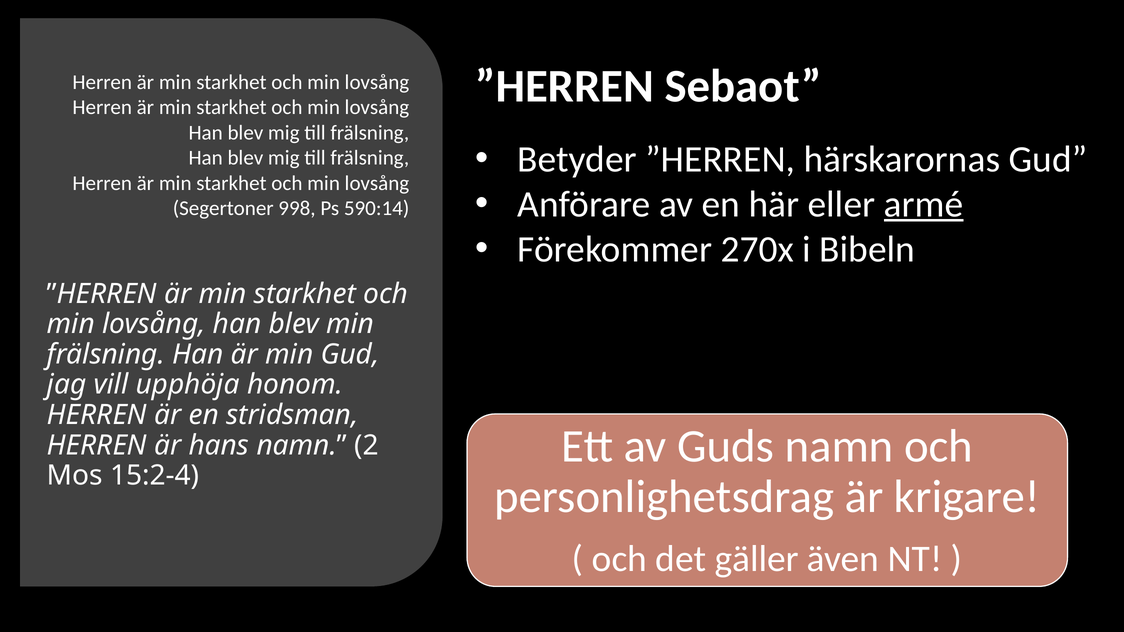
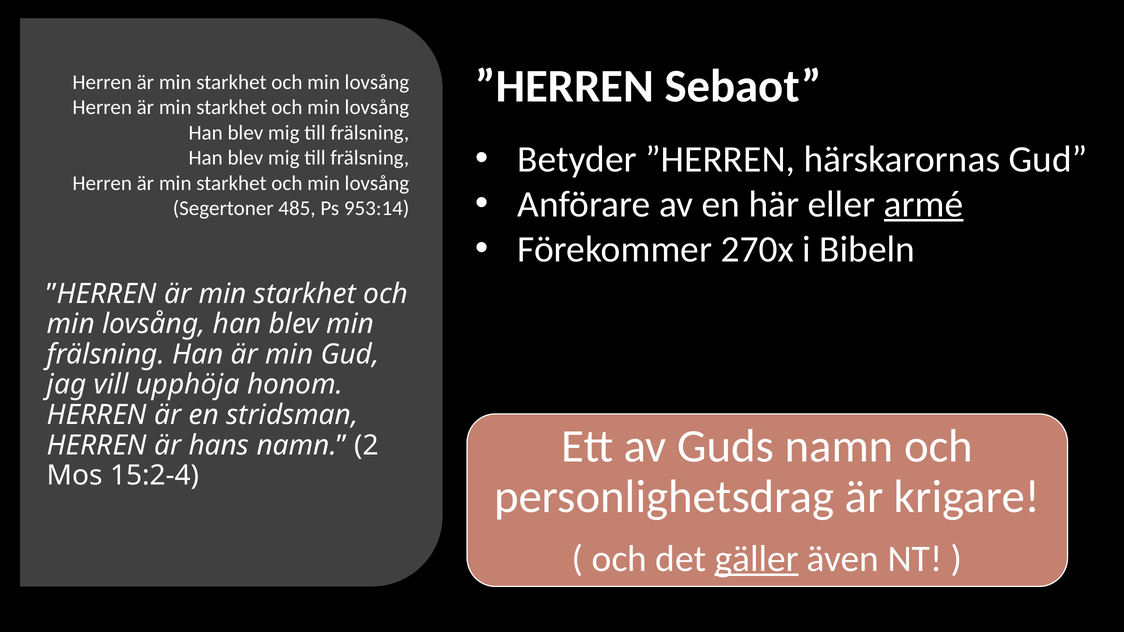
998: 998 -> 485 (297, 209)
590:14: 590:14 -> 953:14 (377, 209)
gäller underline: none -> present (757, 559)
